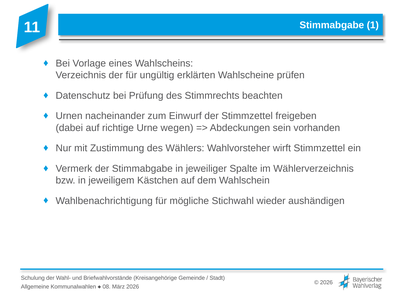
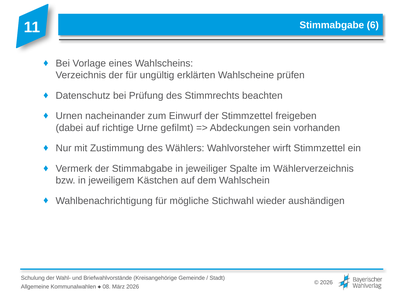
1: 1 -> 6 (373, 25)
wegen: wegen -> gefilmt (177, 128)
